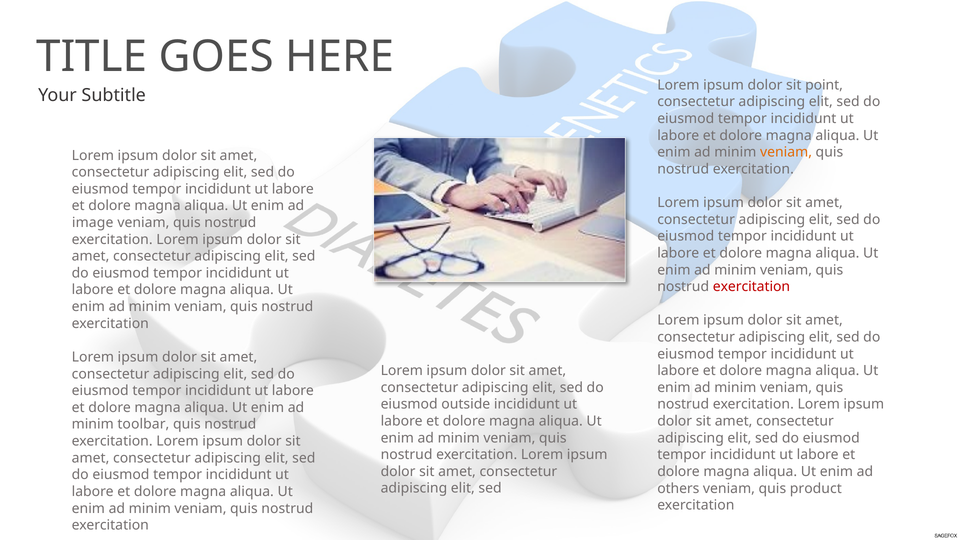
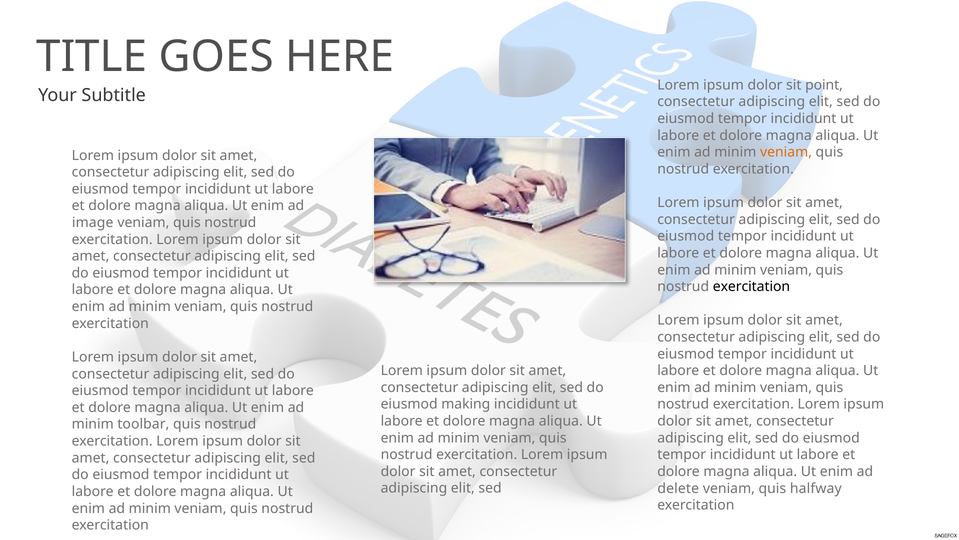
exercitation colour: red -> black (751, 286)
outside: outside -> making (466, 404)
others: others -> delete (678, 488)
product: product -> halfway (816, 488)
